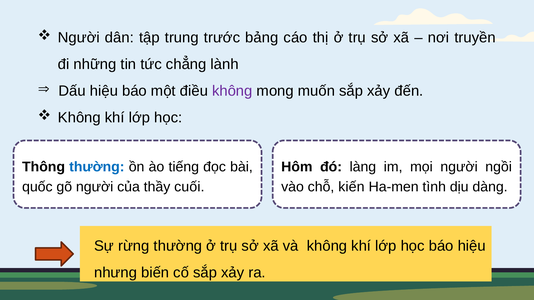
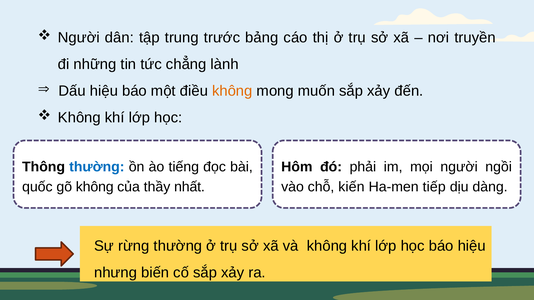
không colour: purple -> orange (232, 91)
làng: làng -> phải (363, 167)
gõ người: người -> không (95, 187)
cuối: cuối -> nhất (190, 187)
tình: tình -> tiếp (434, 187)
